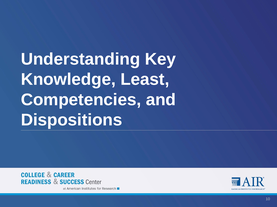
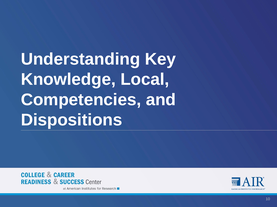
Least: Least -> Local (145, 80)
